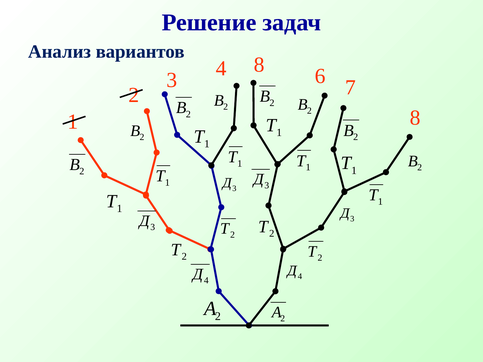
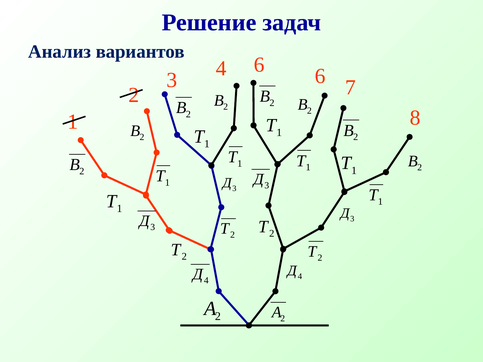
4 8: 8 -> 6 (259, 65)
